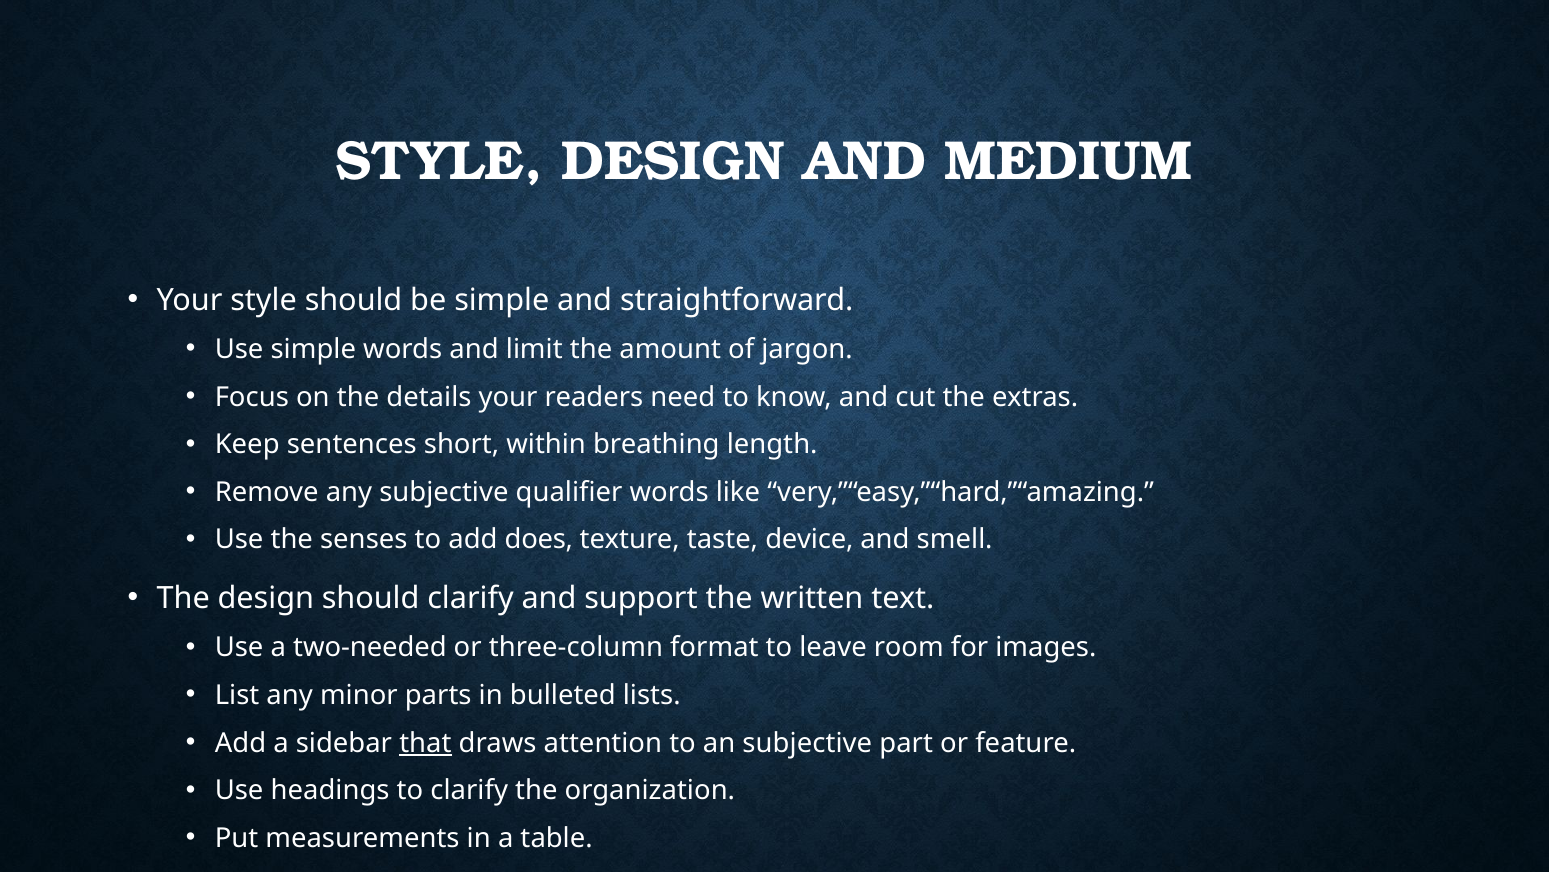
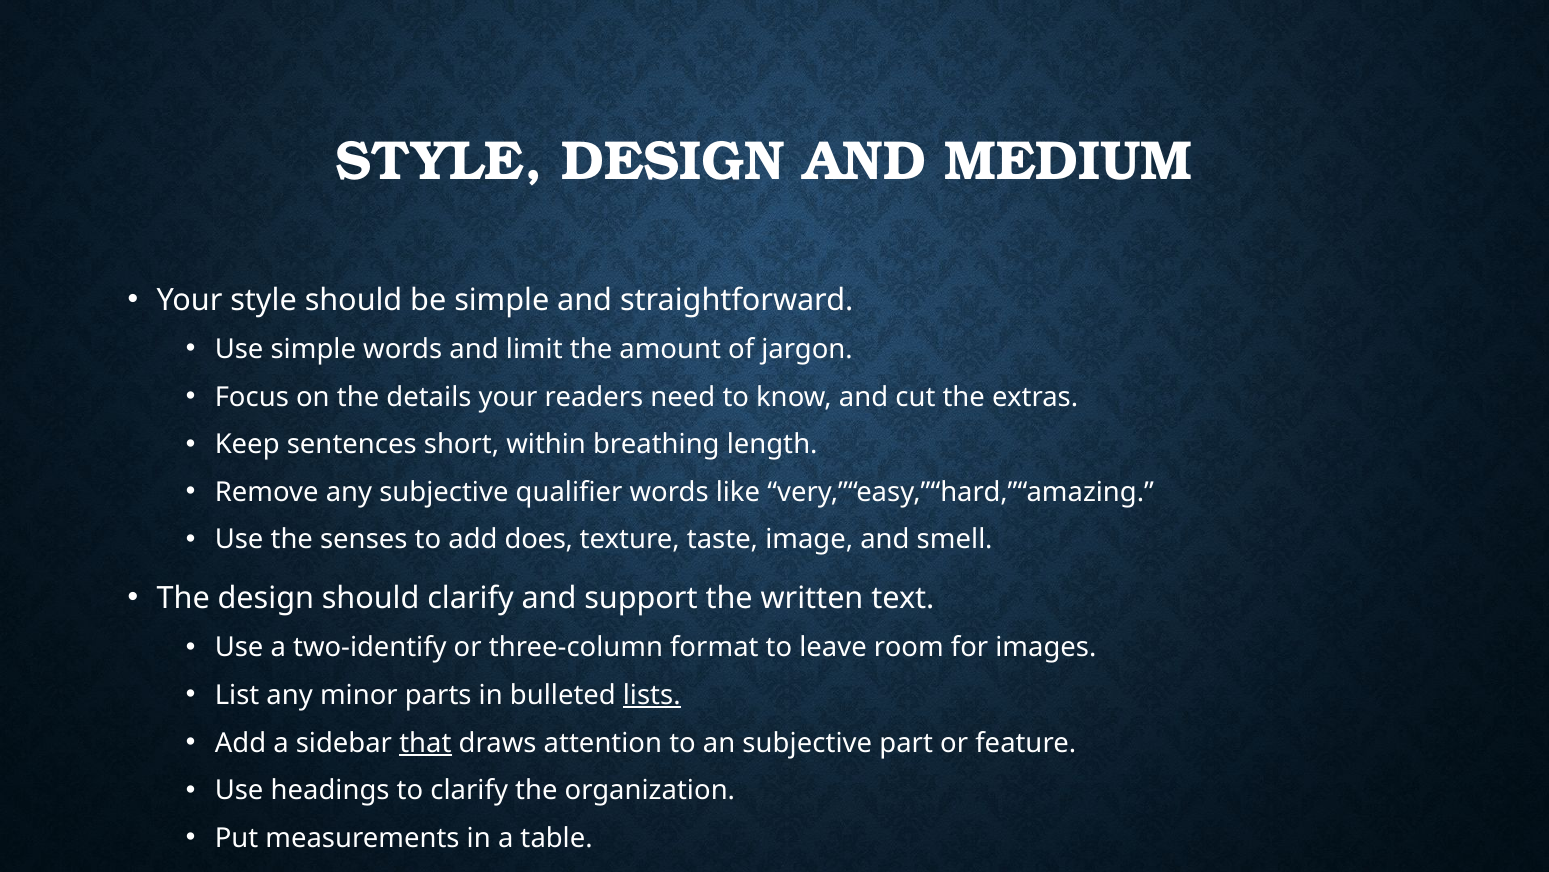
device: device -> image (809, 539)
two-needed: two-needed -> two-identify (370, 647)
lists underline: none -> present (652, 695)
